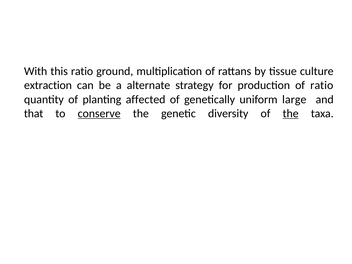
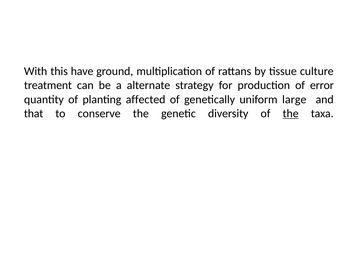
this ratio: ratio -> have (82, 71)
extraction: extraction -> treatment (48, 85)
of ratio: ratio -> error (322, 85)
conserve underline: present -> none (99, 113)
